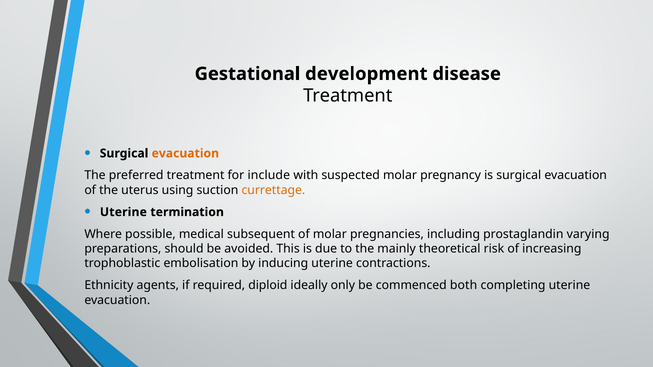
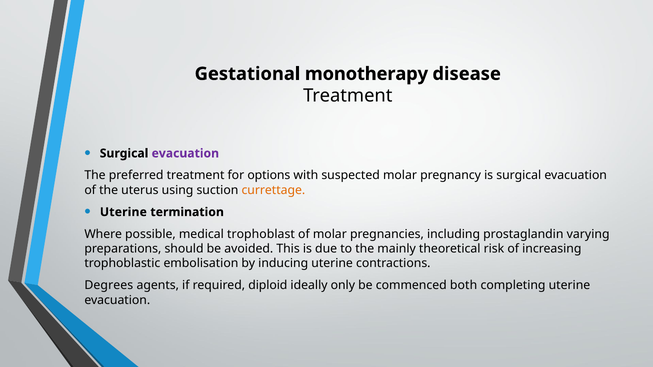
development: development -> monotherapy (366, 74)
evacuation colour: orange -> purple (185, 153)
include: include -> options (269, 176)
subsequent: subsequent -> trophoblast (261, 234)
Ethnicity: Ethnicity -> Degrees (109, 286)
